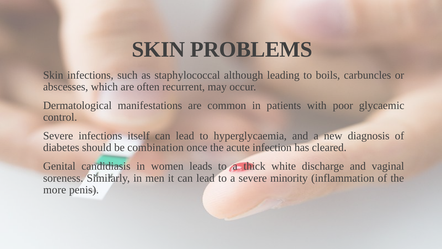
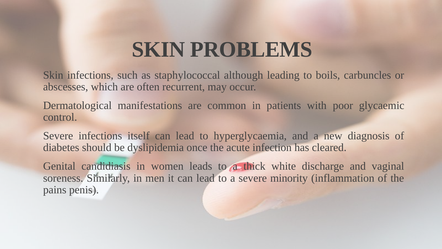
combination: combination -> dyslipidemia (156, 147)
more: more -> pains (55, 190)
